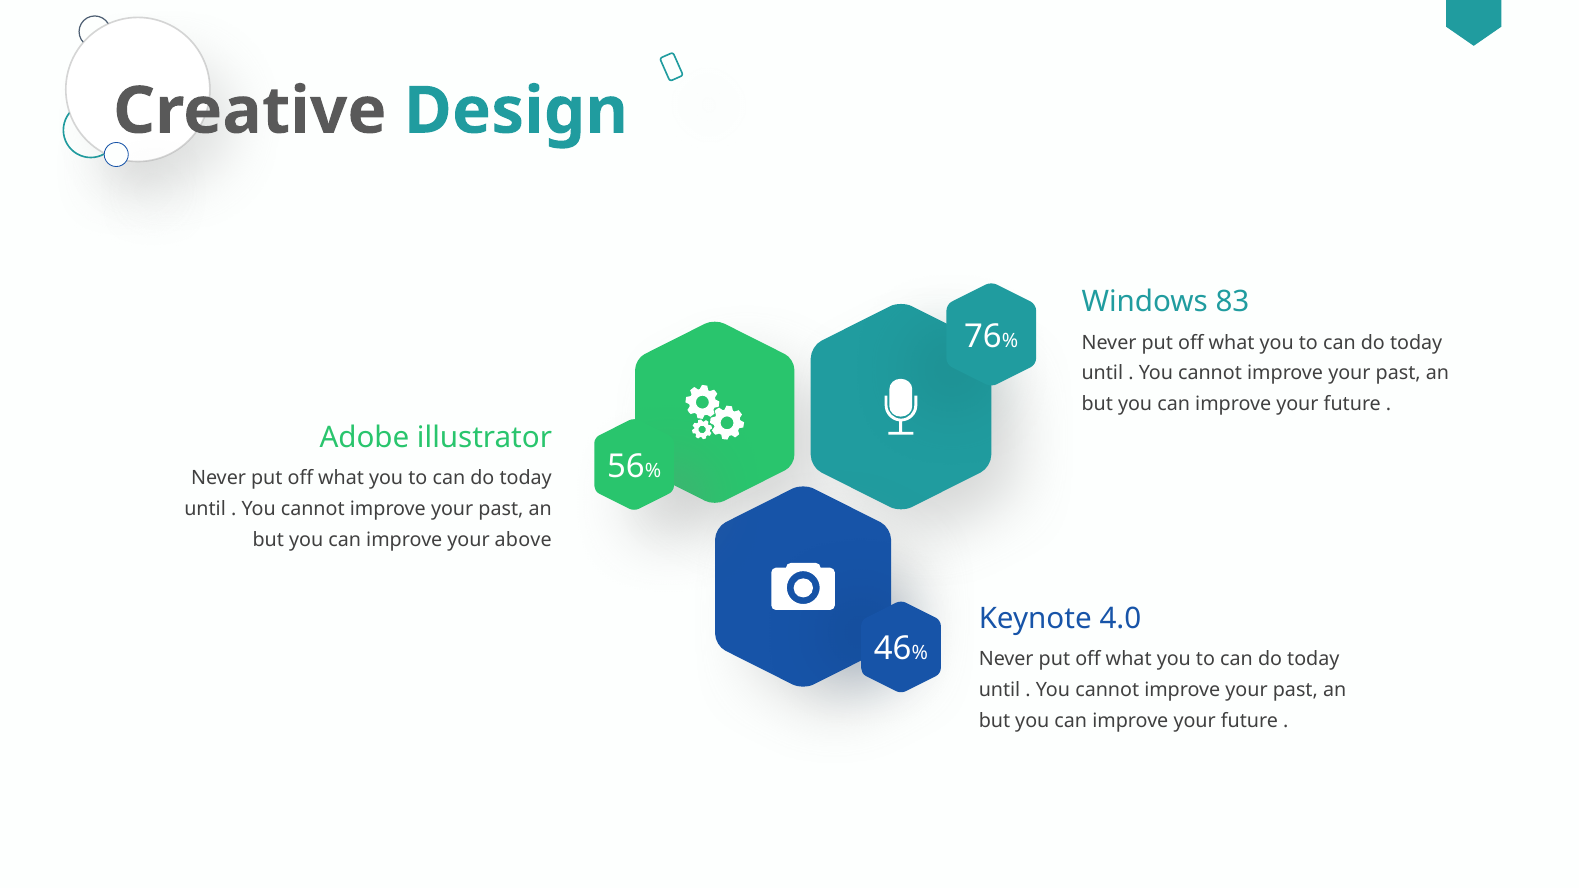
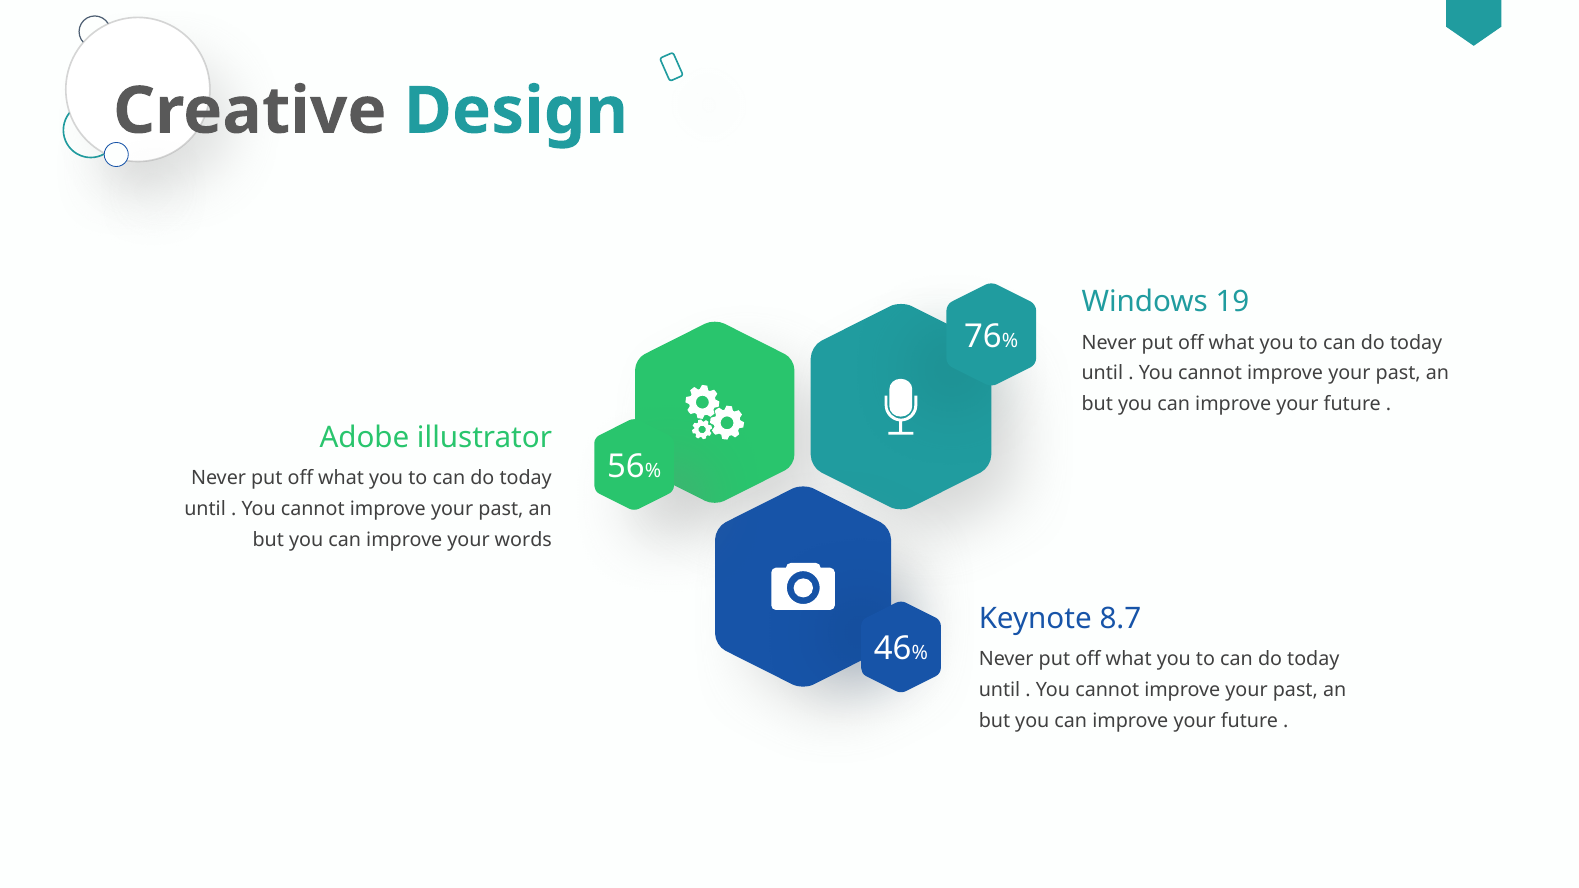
83: 83 -> 19 (1232, 302)
above: above -> words (523, 540)
4.0: 4.0 -> 8.7 (1120, 619)
